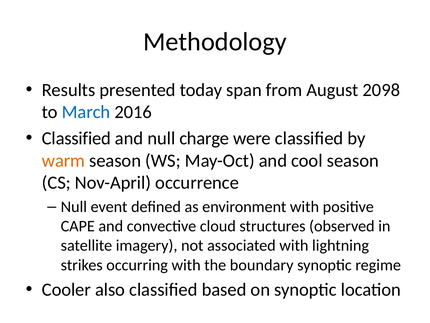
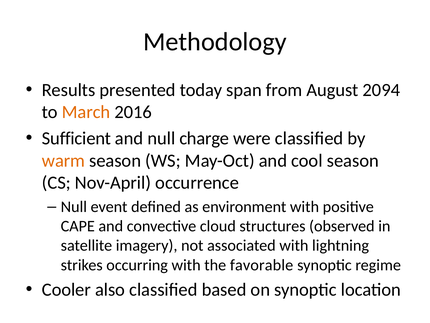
2098: 2098 -> 2094 (381, 90)
March colour: blue -> orange (86, 112)
Classified: Classified -> Sufficient (76, 138)
boundary: boundary -> favorable (262, 265)
